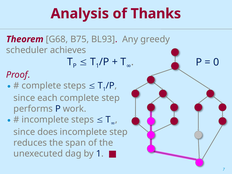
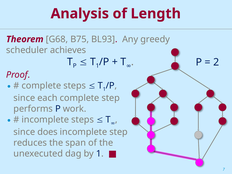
Thanks: Thanks -> Length (156, 14)
0: 0 -> 2 (216, 62)
